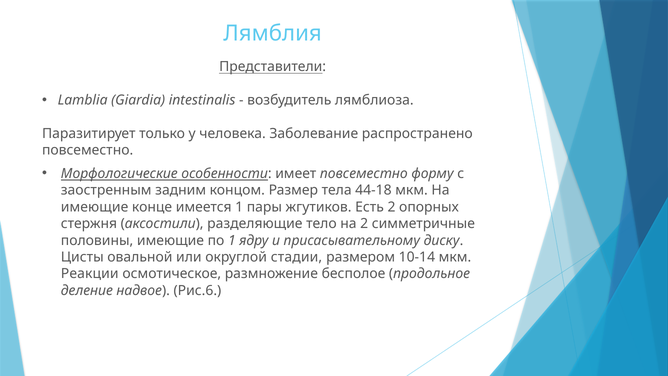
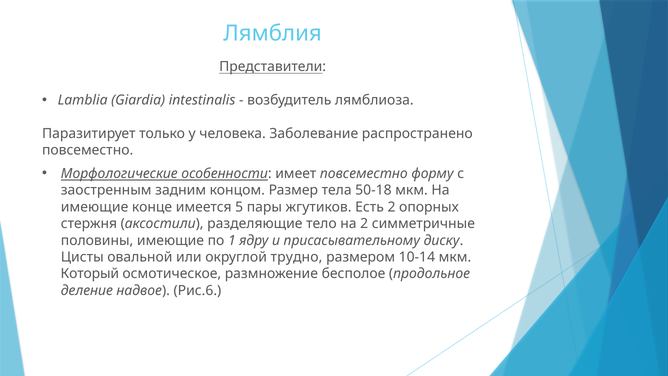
44-18: 44-18 -> 50-18 (373, 190)
имеется 1: 1 -> 5 (239, 207)
стадии: стадии -> трудно (296, 257)
Реакции: Реакции -> Который (90, 274)
